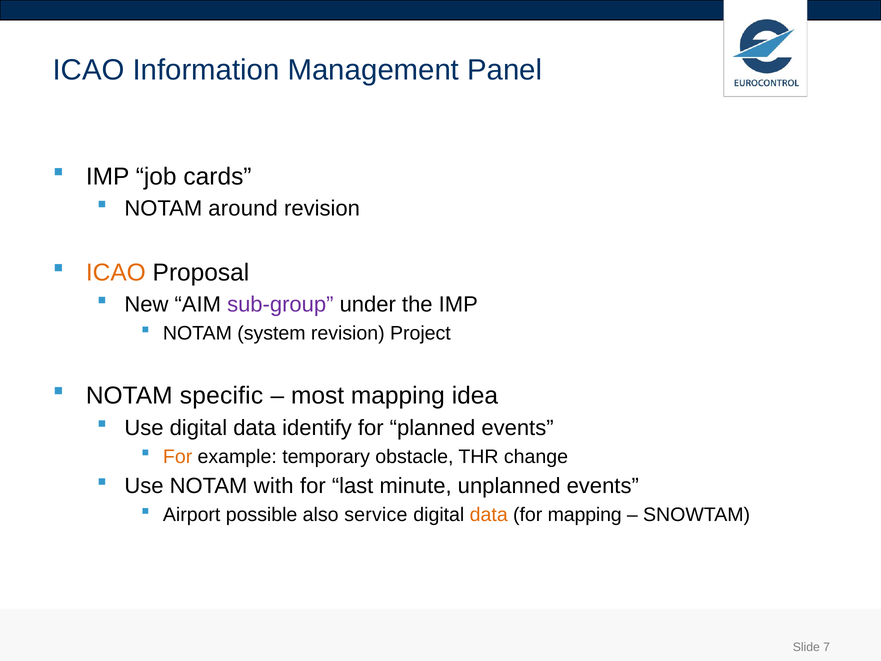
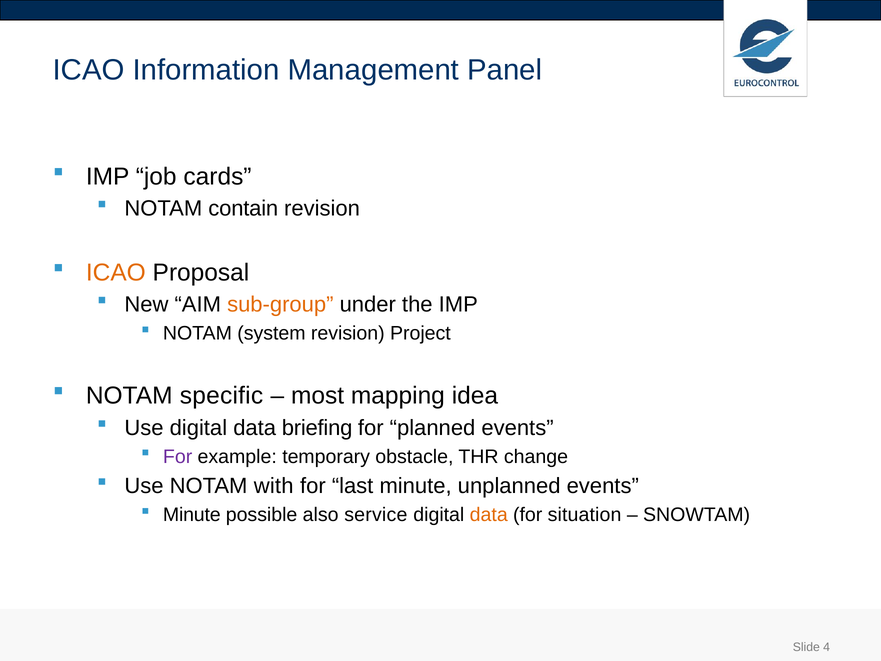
around: around -> contain (243, 209)
sub-group colour: purple -> orange (280, 304)
identify: identify -> briefing (317, 428)
For colour: orange -> purple (178, 456)
Airport: Airport -> Minute (192, 515)
for mapping: mapping -> situation (585, 515)
7: 7 -> 4 (827, 647)
